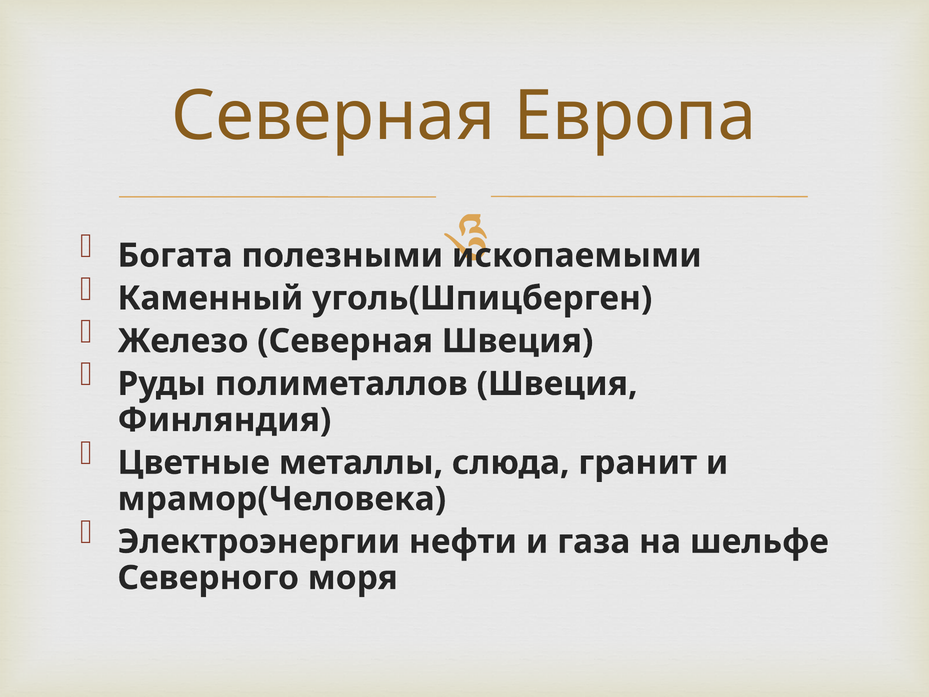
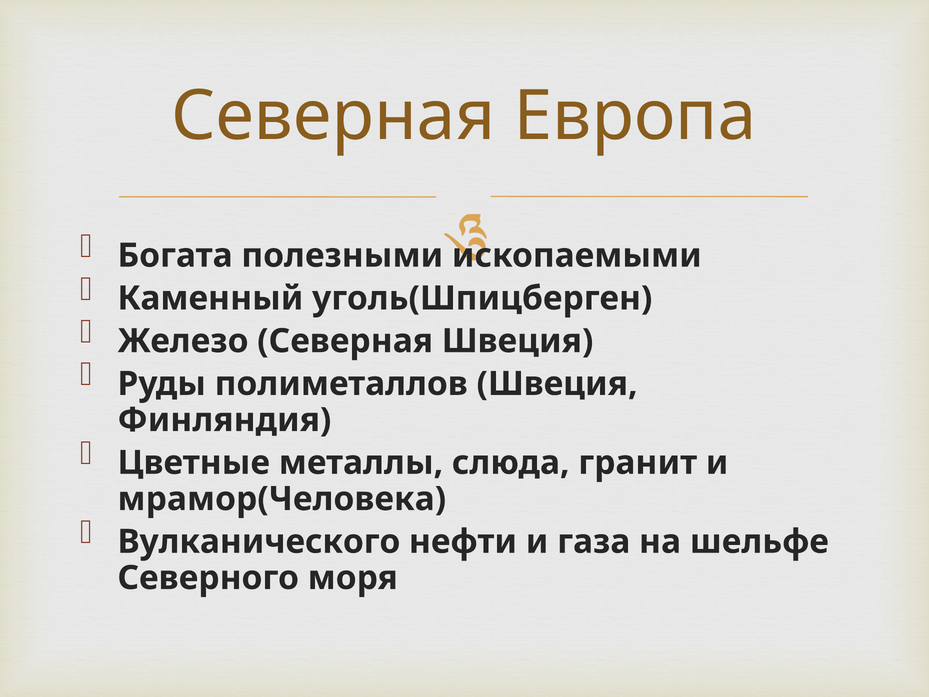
Электроэнергии: Электроэнергии -> Вулканического (259, 542)
